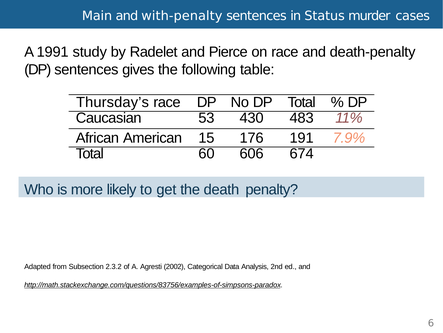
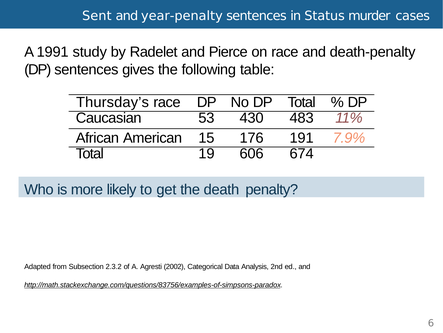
Main: Main -> Sent (97, 16)
with-penalty: with-penalty -> year-penalty (182, 16)
60: 60 -> 19 (206, 153)
